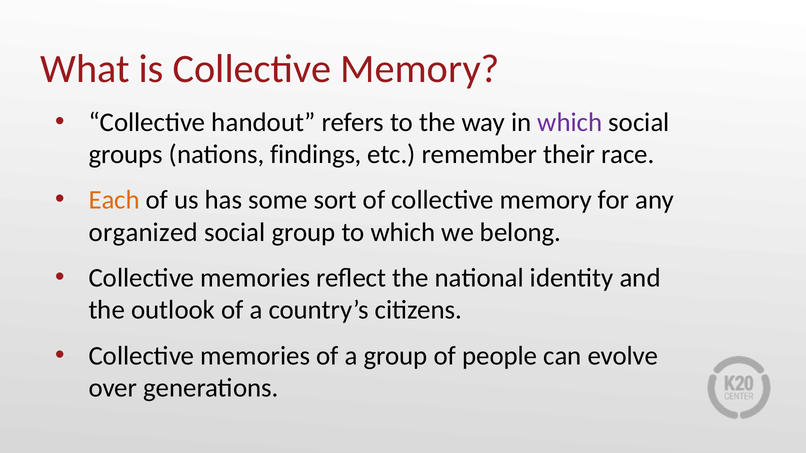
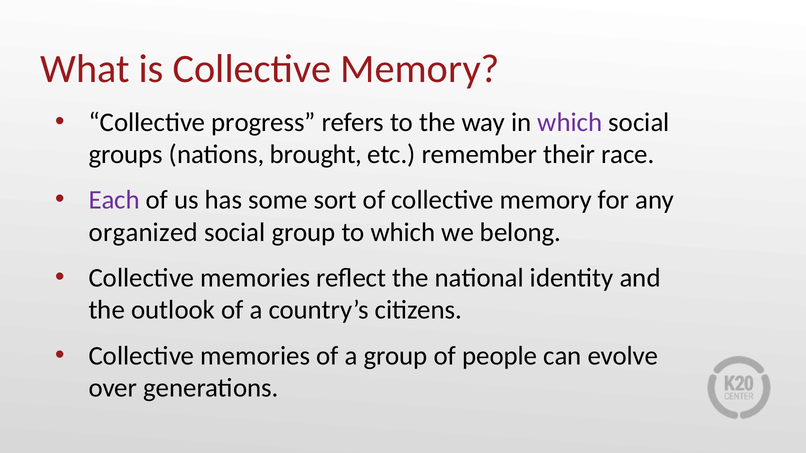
handout: handout -> progress (264, 122)
findings: findings -> brought (316, 154)
Each colour: orange -> purple (114, 200)
